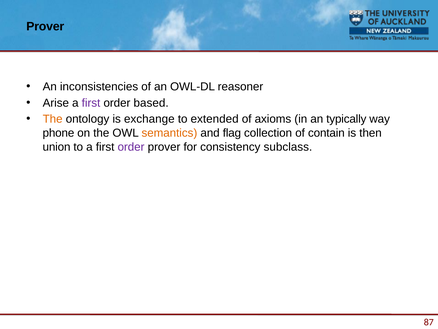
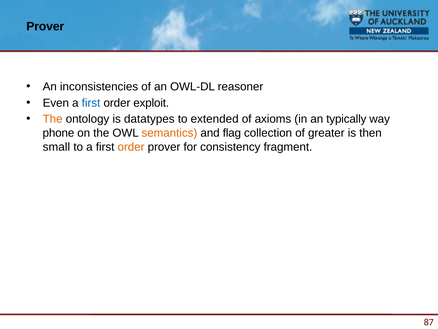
Arise: Arise -> Even (56, 103)
first colour: purple -> blue (91, 103)
based: based -> exploit (151, 103)
exchange: exchange -> datatypes (149, 119)
contain: contain -> greater (326, 133)
union: union -> small (56, 147)
order colour: purple -> orange (131, 147)
subclass: subclass -> fragment (288, 147)
